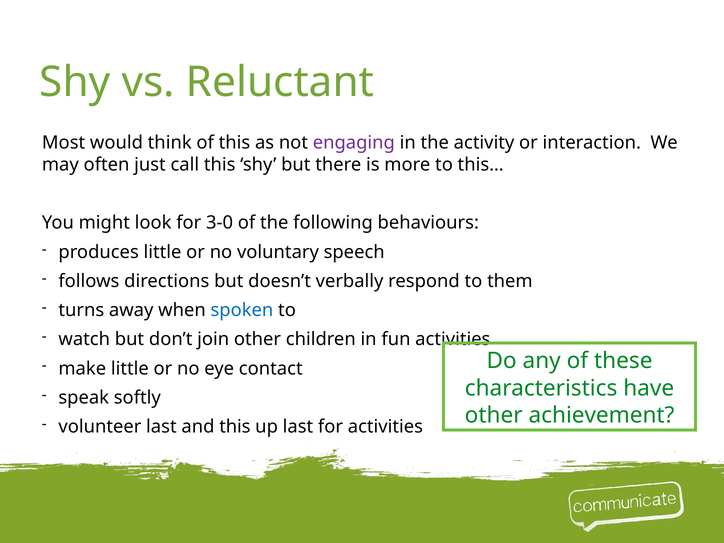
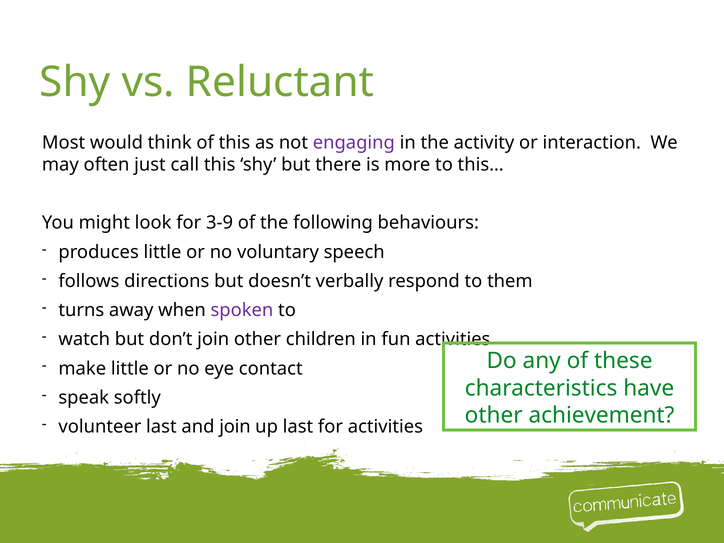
3-0: 3-0 -> 3-9 (220, 223)
spoken colour: blue -> purple (242, 310)
and this: this -> join (235, 427)
